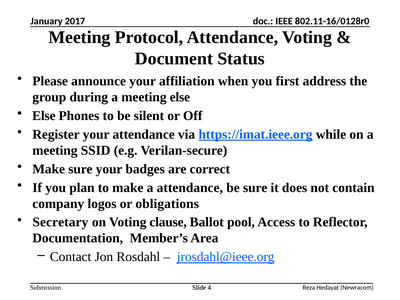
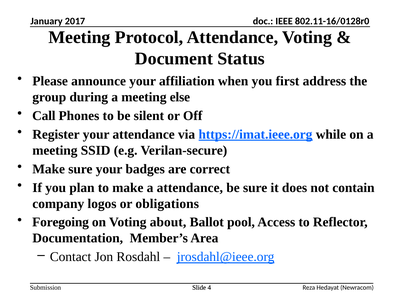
Else: Else -> Call (44, 116)
Secretary: Secretary -> Foregoing (61, 222)
clause: clause -> about (168, 222)
